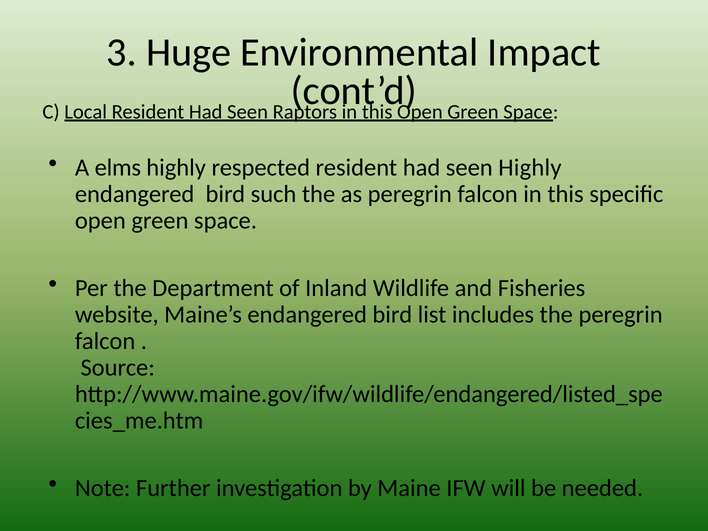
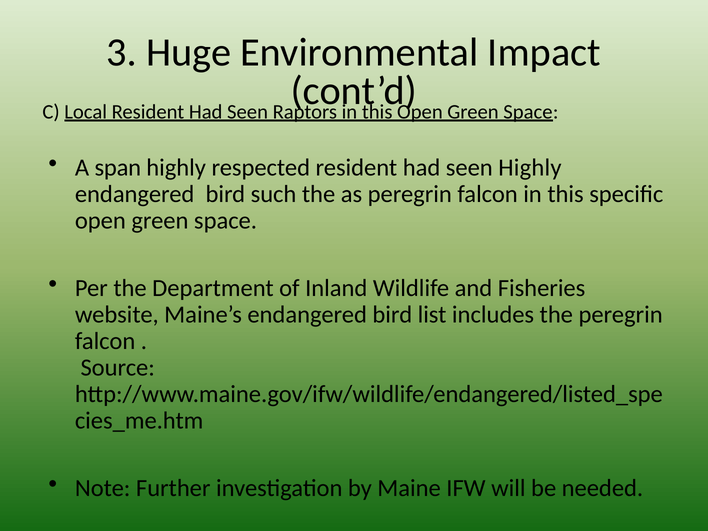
elms: elms -> span (118, 168)
